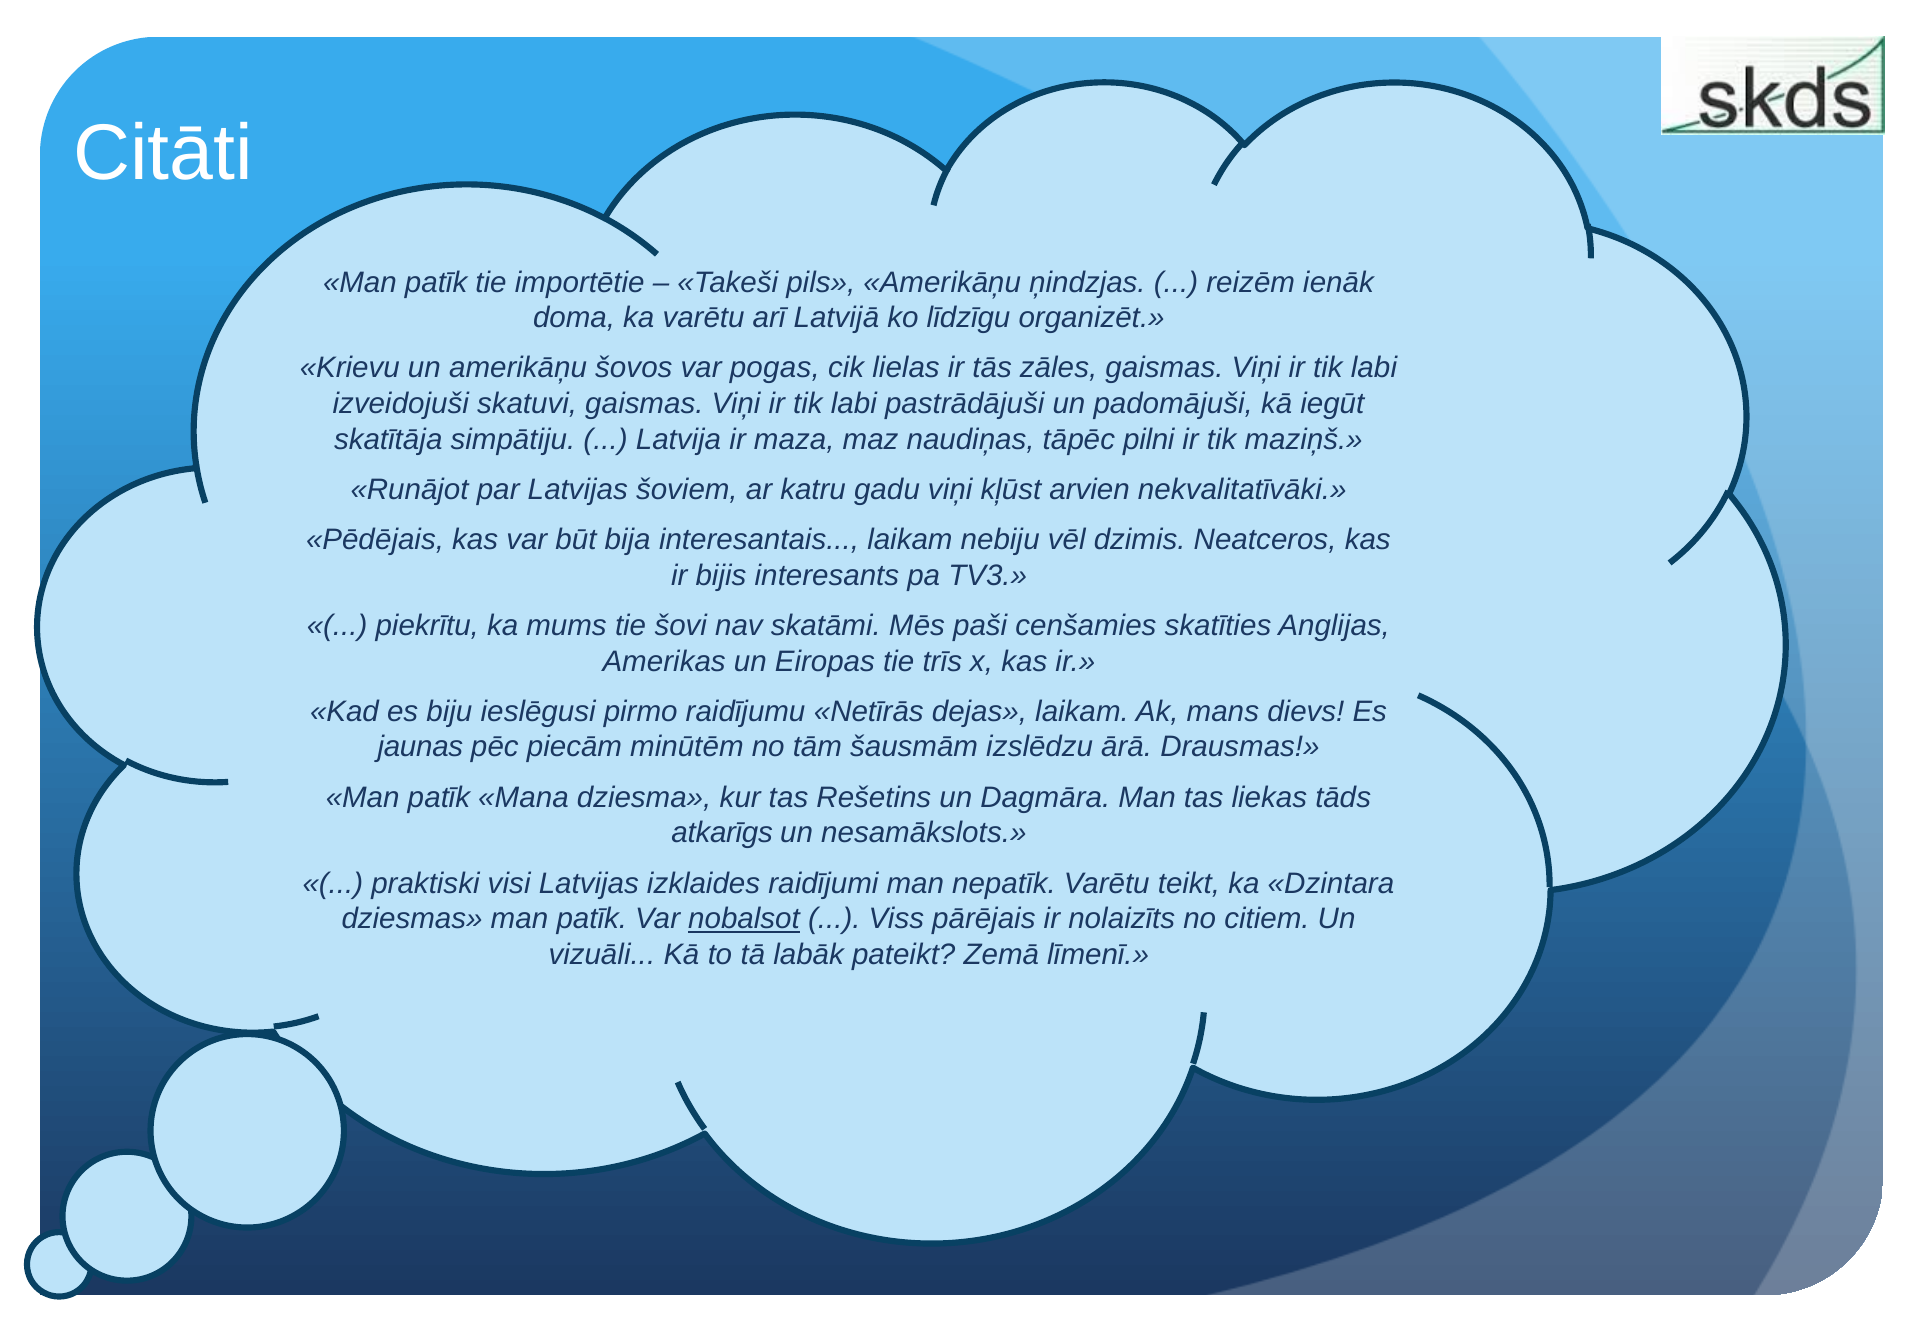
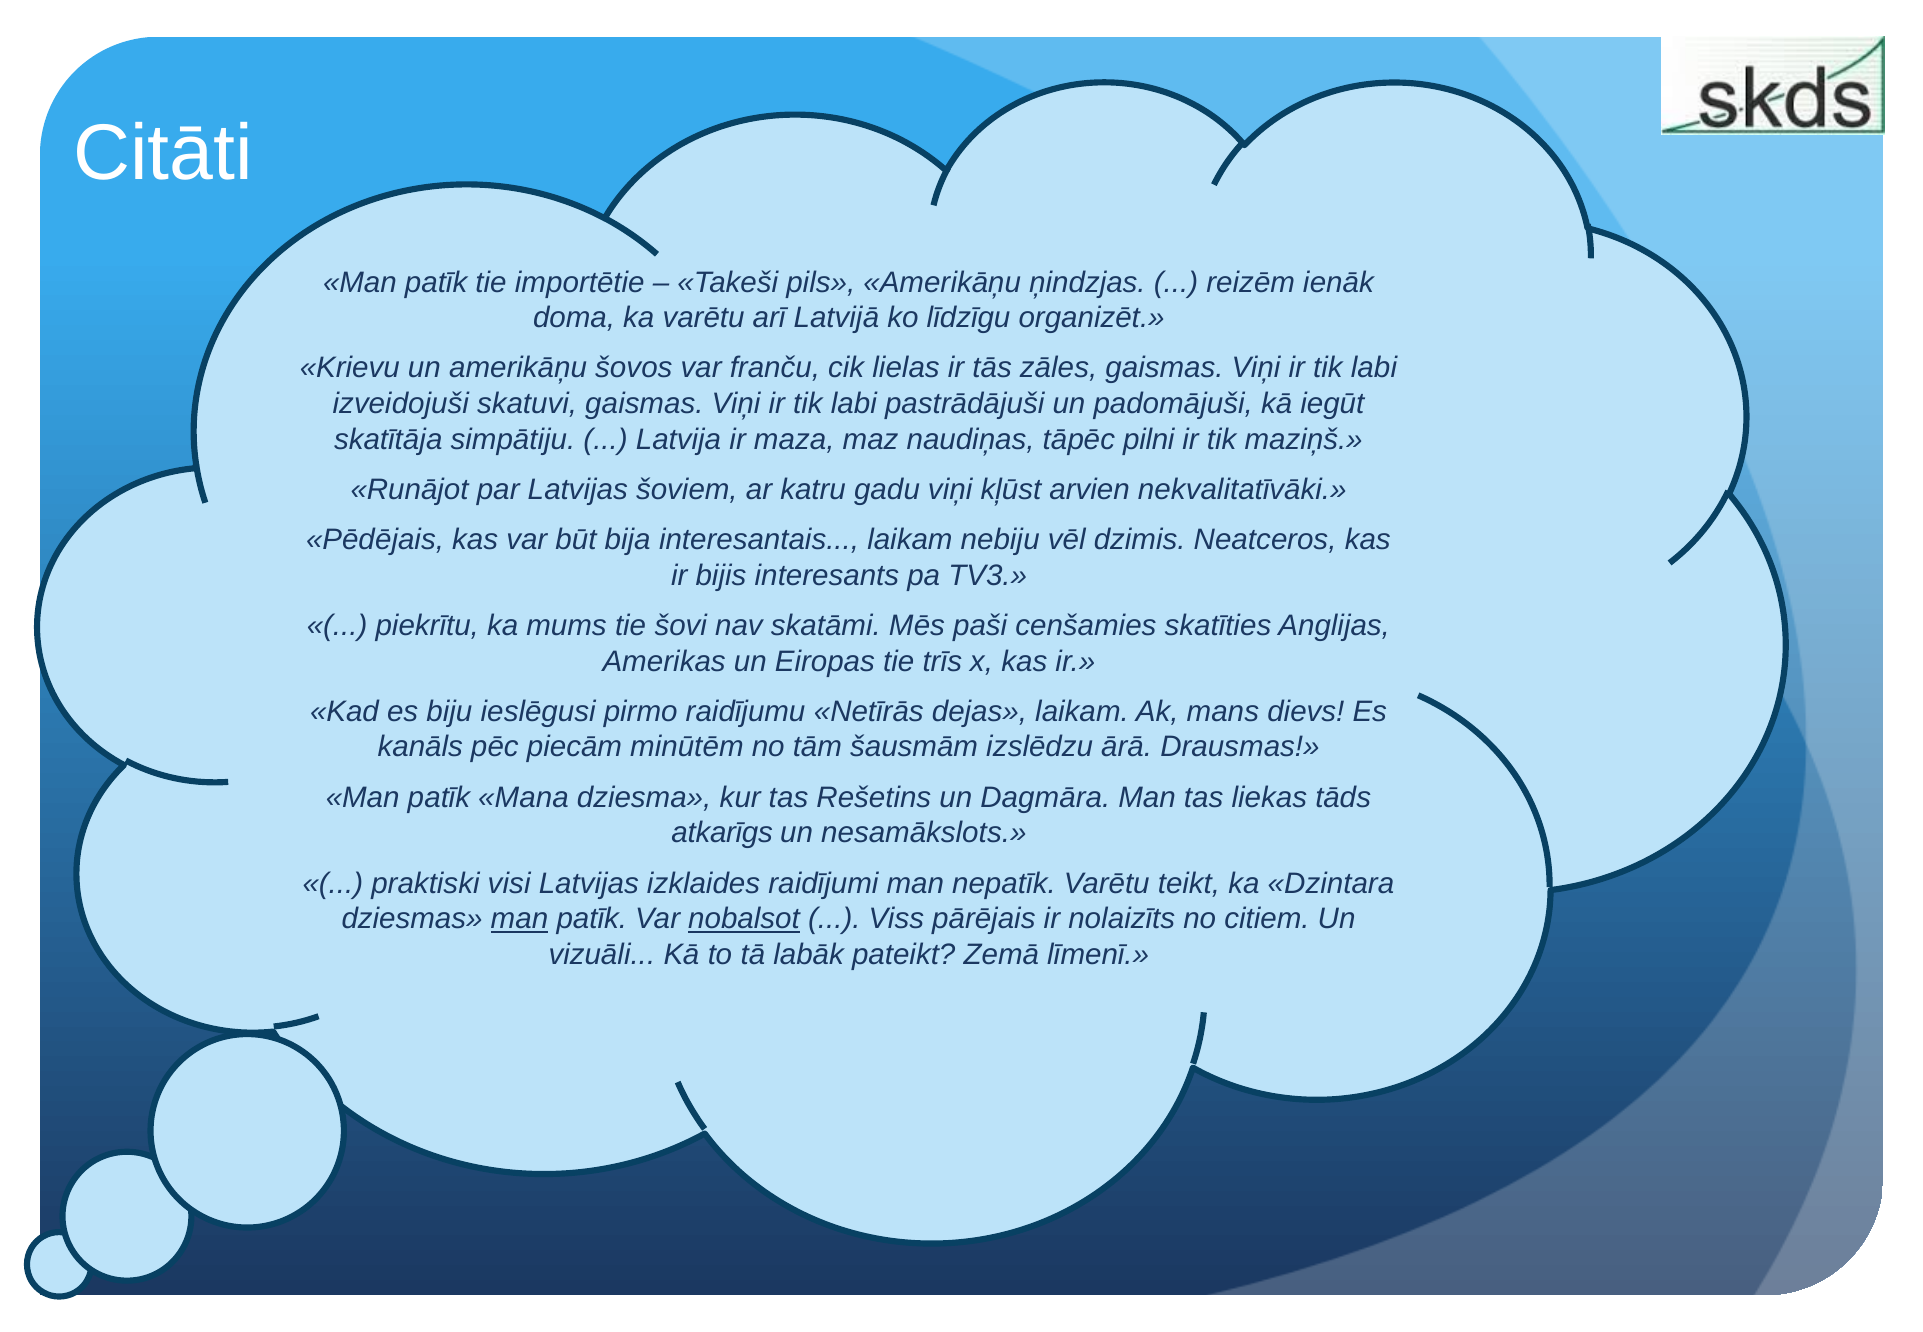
pogas: pogas -> franču (775, 368)
jaunas: jaunas -> kanāls (420, 747)
man underline: none -> present (519, 918)
